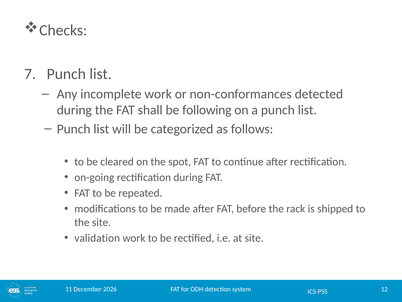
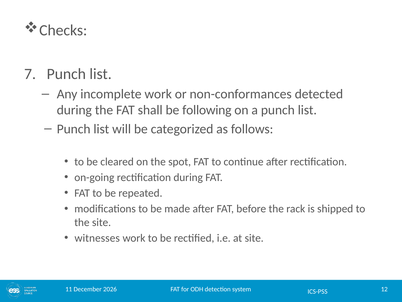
validation: validation -> witnesses (97, 238)
